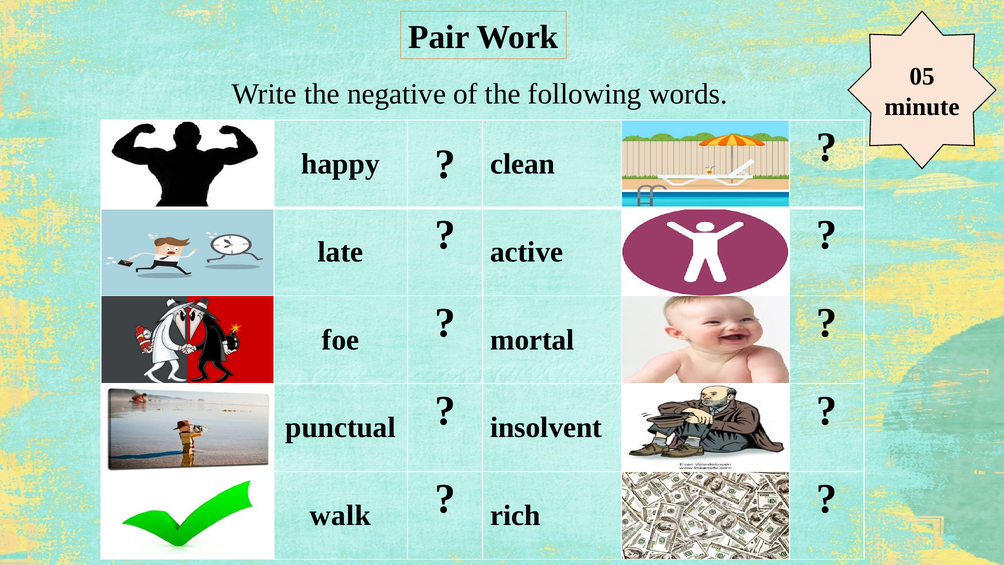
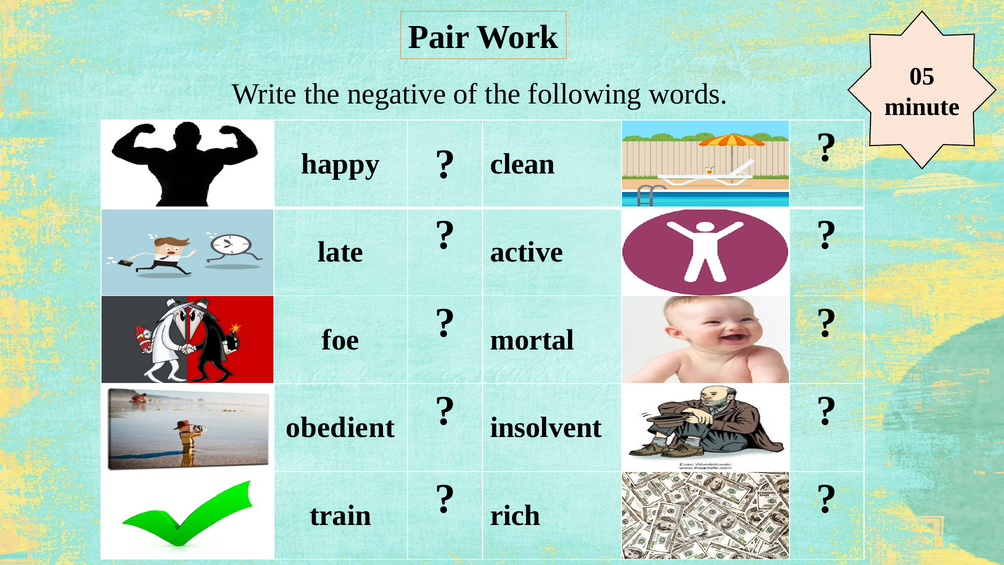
punctual: punctual -> obedient (340, 428)
walk: walk -> train (341, 515)
